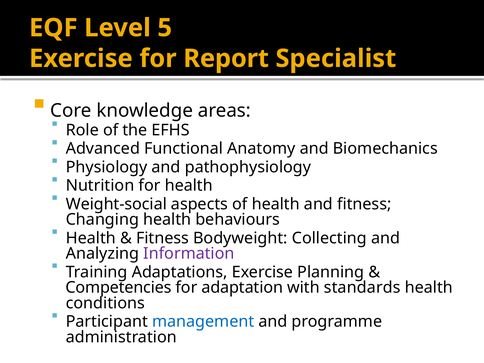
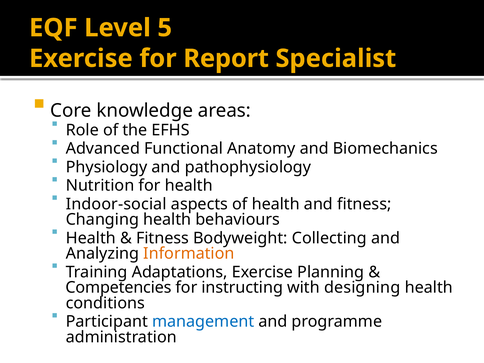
Weight-social: Weight-social -> Indoor-social (116, 204)
Information colour: purple -> orange (189, 254)
adaptation: adaptation -> instructing (242, 288)
standards: standards -> designing (362, 288)
